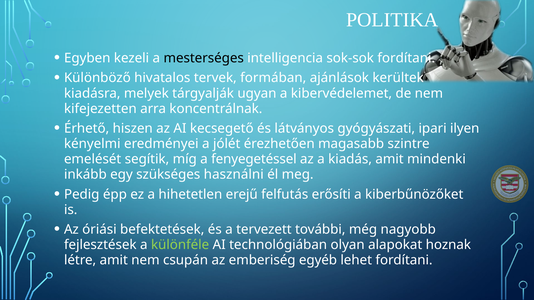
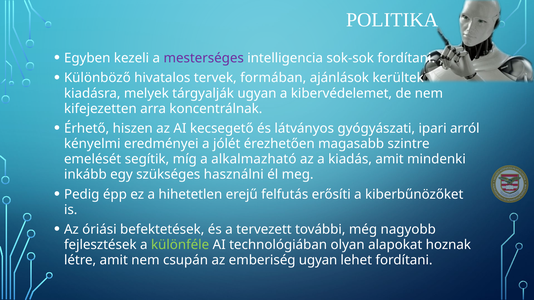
mesterséges colour: black -> purple (204, 58)
ilyen: ilyen -> arról (465, 129)
fenyegetéssel: fenyegetéssel -> alkalmazható (254, 159)
emberiség egyéb: egyéb -> ugyan (318, 260)
